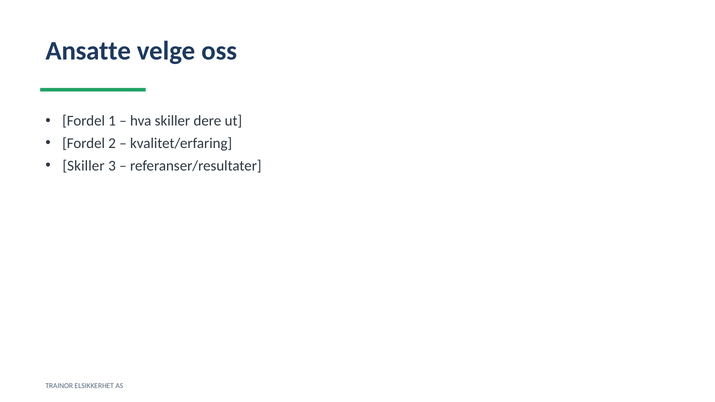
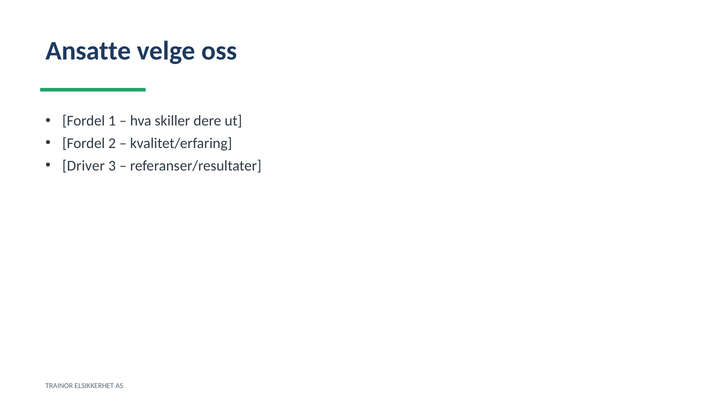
Skiller: Skiller -> Driver (84, 166)
